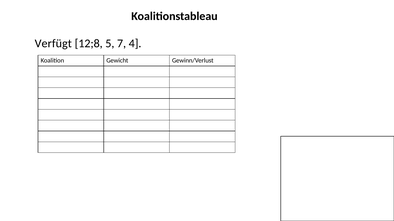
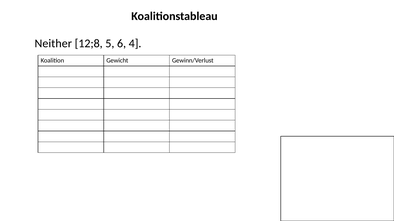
Verfügt: Verfügt -> Neither (53, 44)
7: 7 -> 6 (122, 44)
